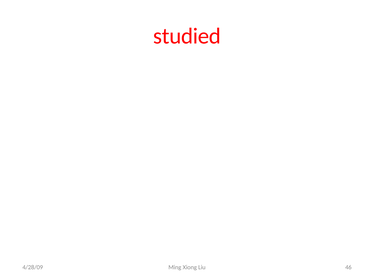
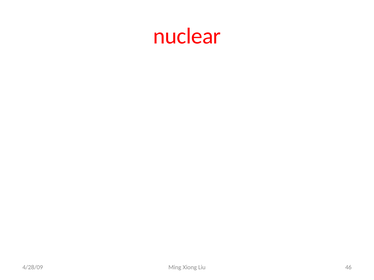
studied: studied -> nuclear (187, 36)
